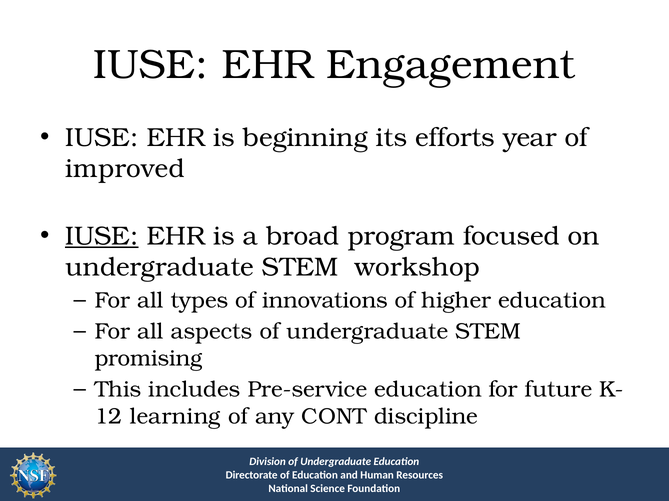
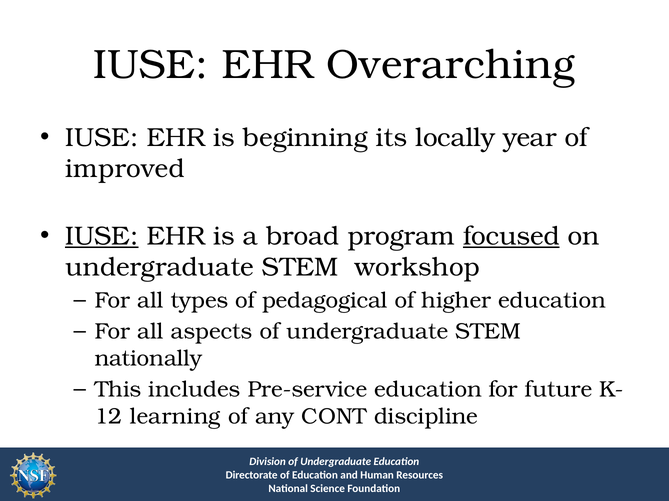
Engagement: Engagement -> Overarching (451, 65)
efforts: efforts -> locally (455, 138)
focused underline: none -> present (511, 237)
innovations: innovations -> pedagogical (325, 301)
promising: promising -> nationally (148, 359)
